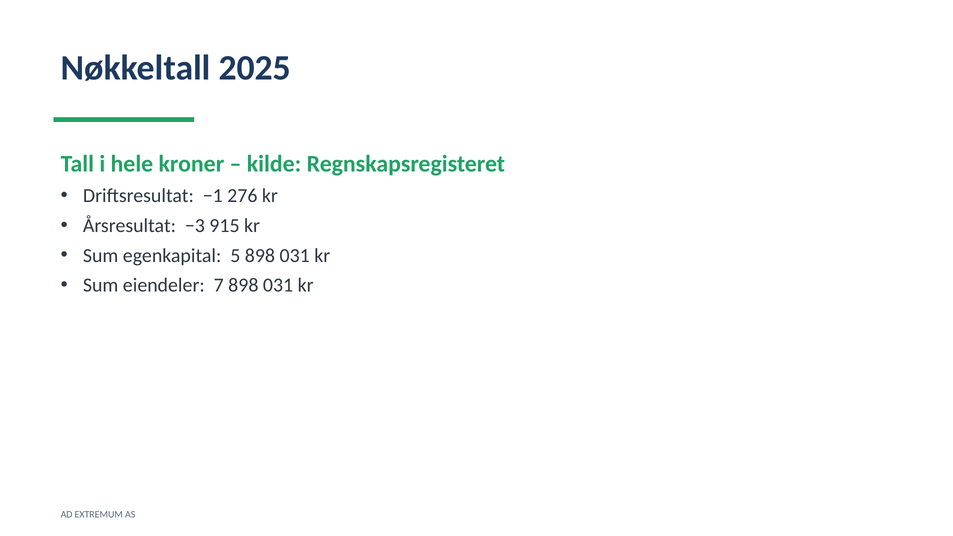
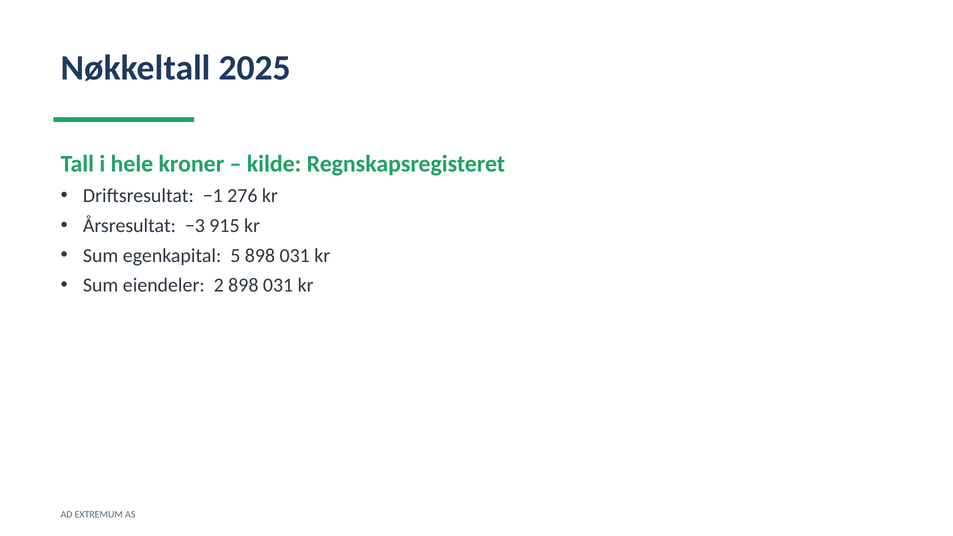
7: 7 -> 2 (219, 285)
